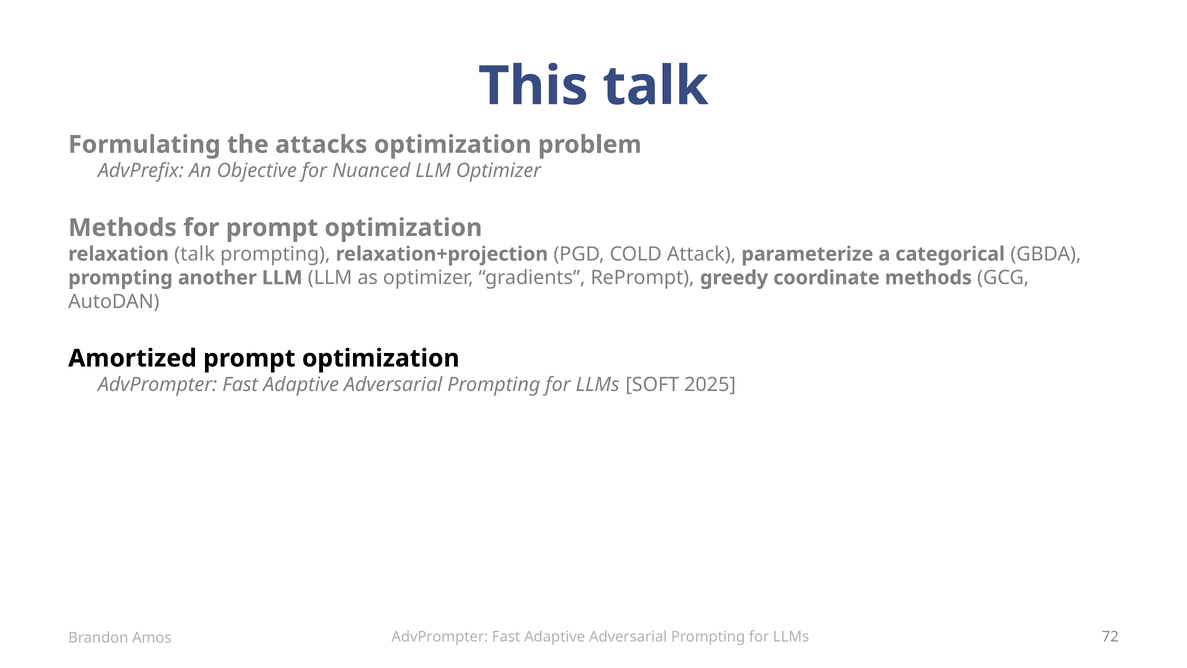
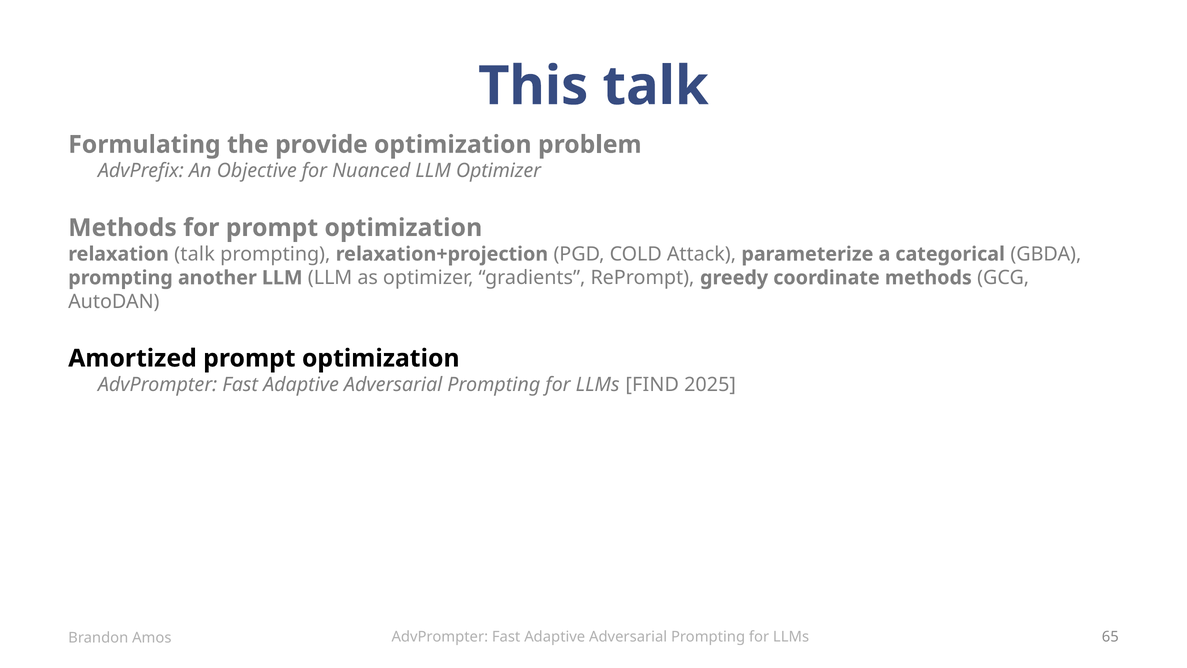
attacks: attacks -> provide (321, 145)
SOFT: SOFT -> FIND (652, 385)
72: 72 -> 65 (1110, 636)
